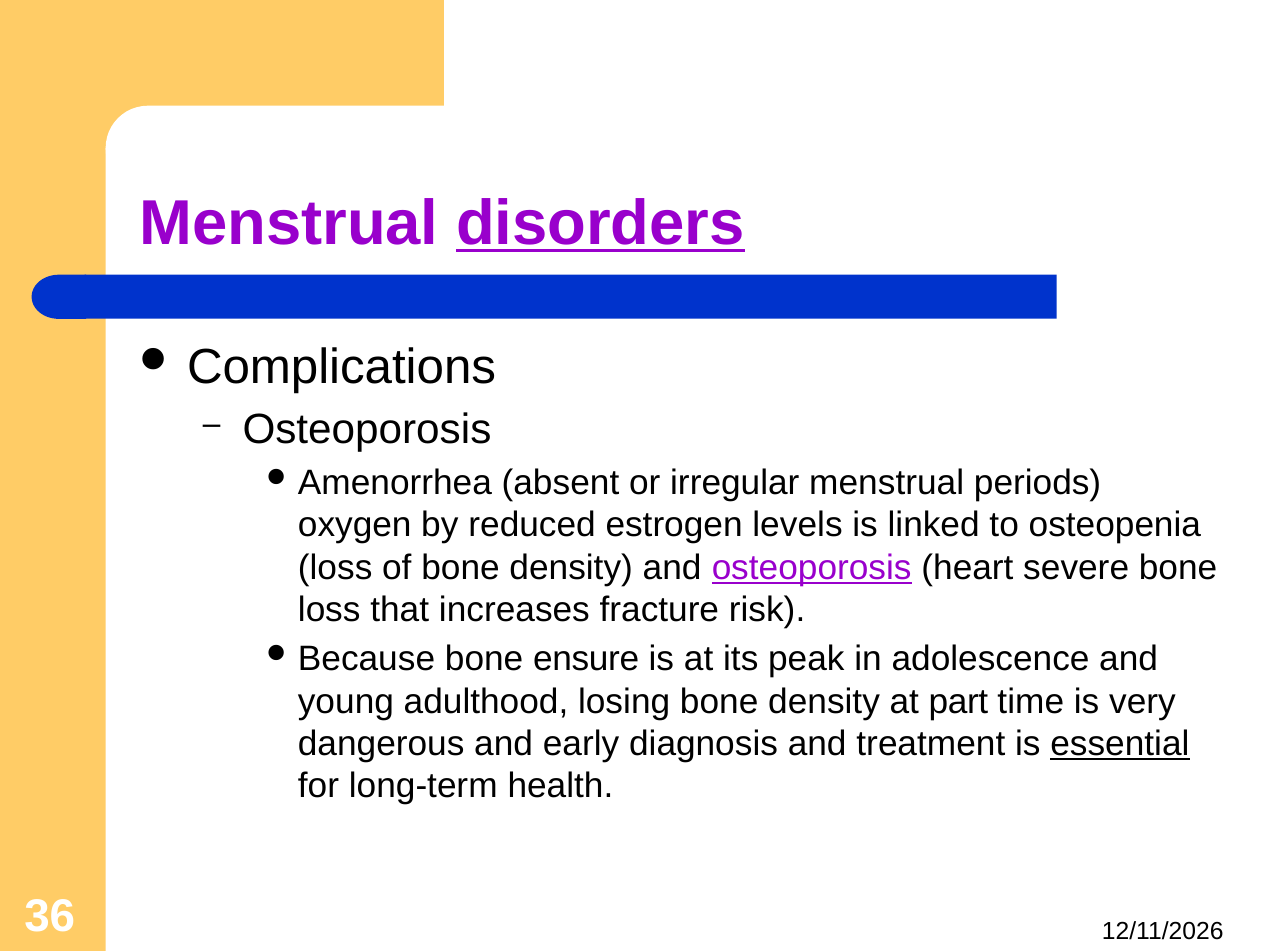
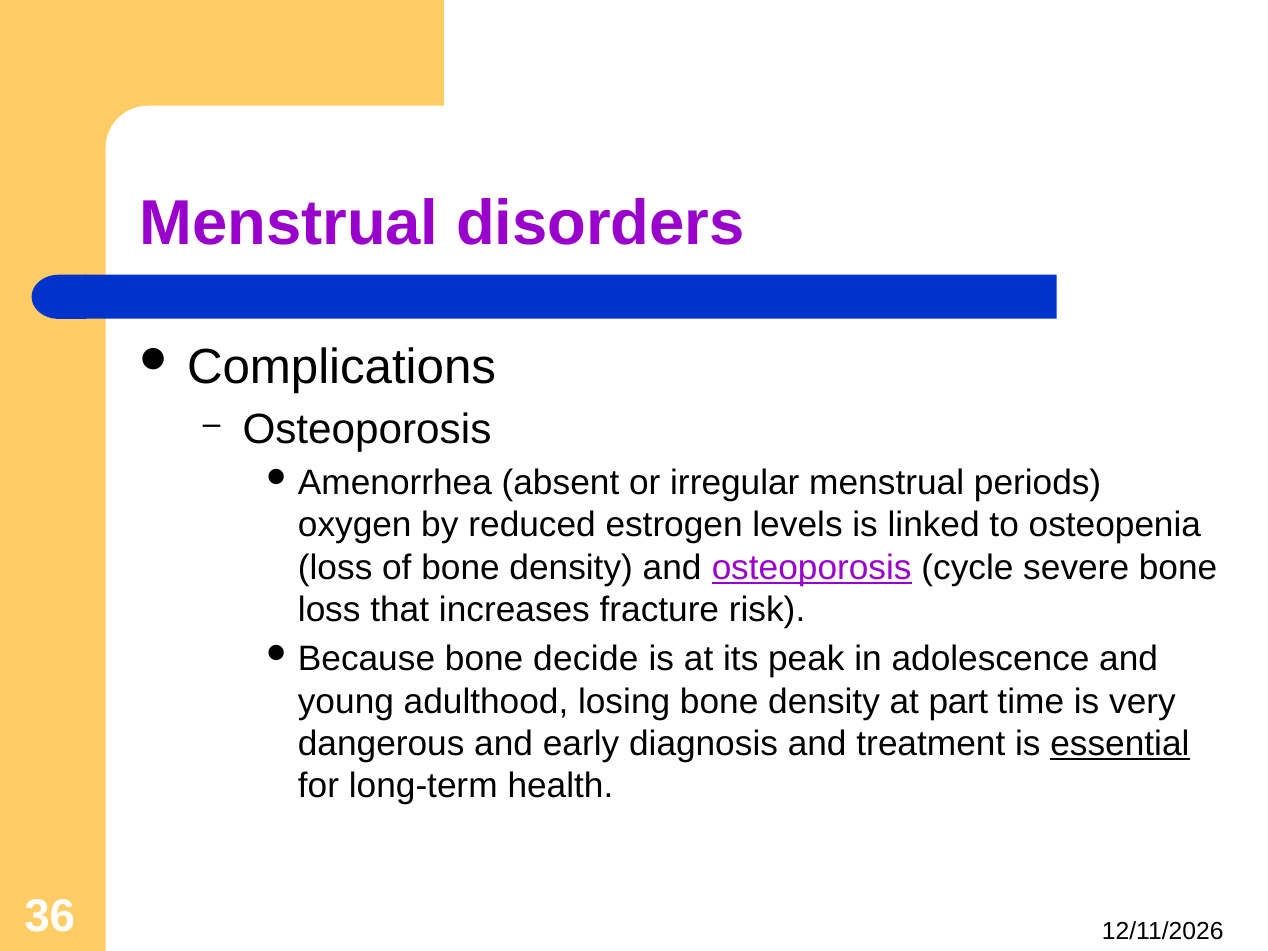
disorders underline: present -> none (600, 223)
heart: heart -> cycle (967, 568)
ensure: ensure -> decide (586, 659)
